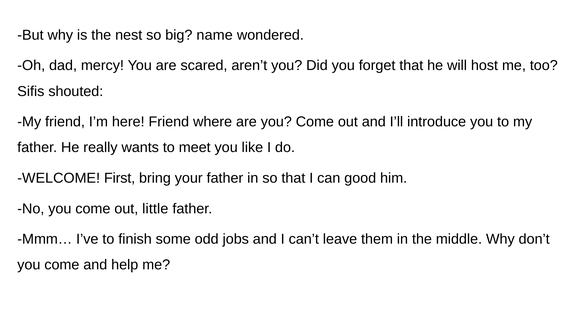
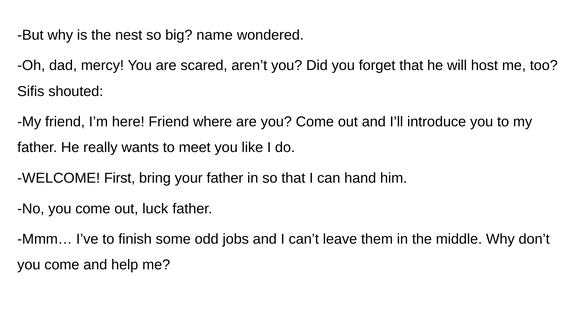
good: good -> hand (360, 178)
little: little -> luck (155, 209)
